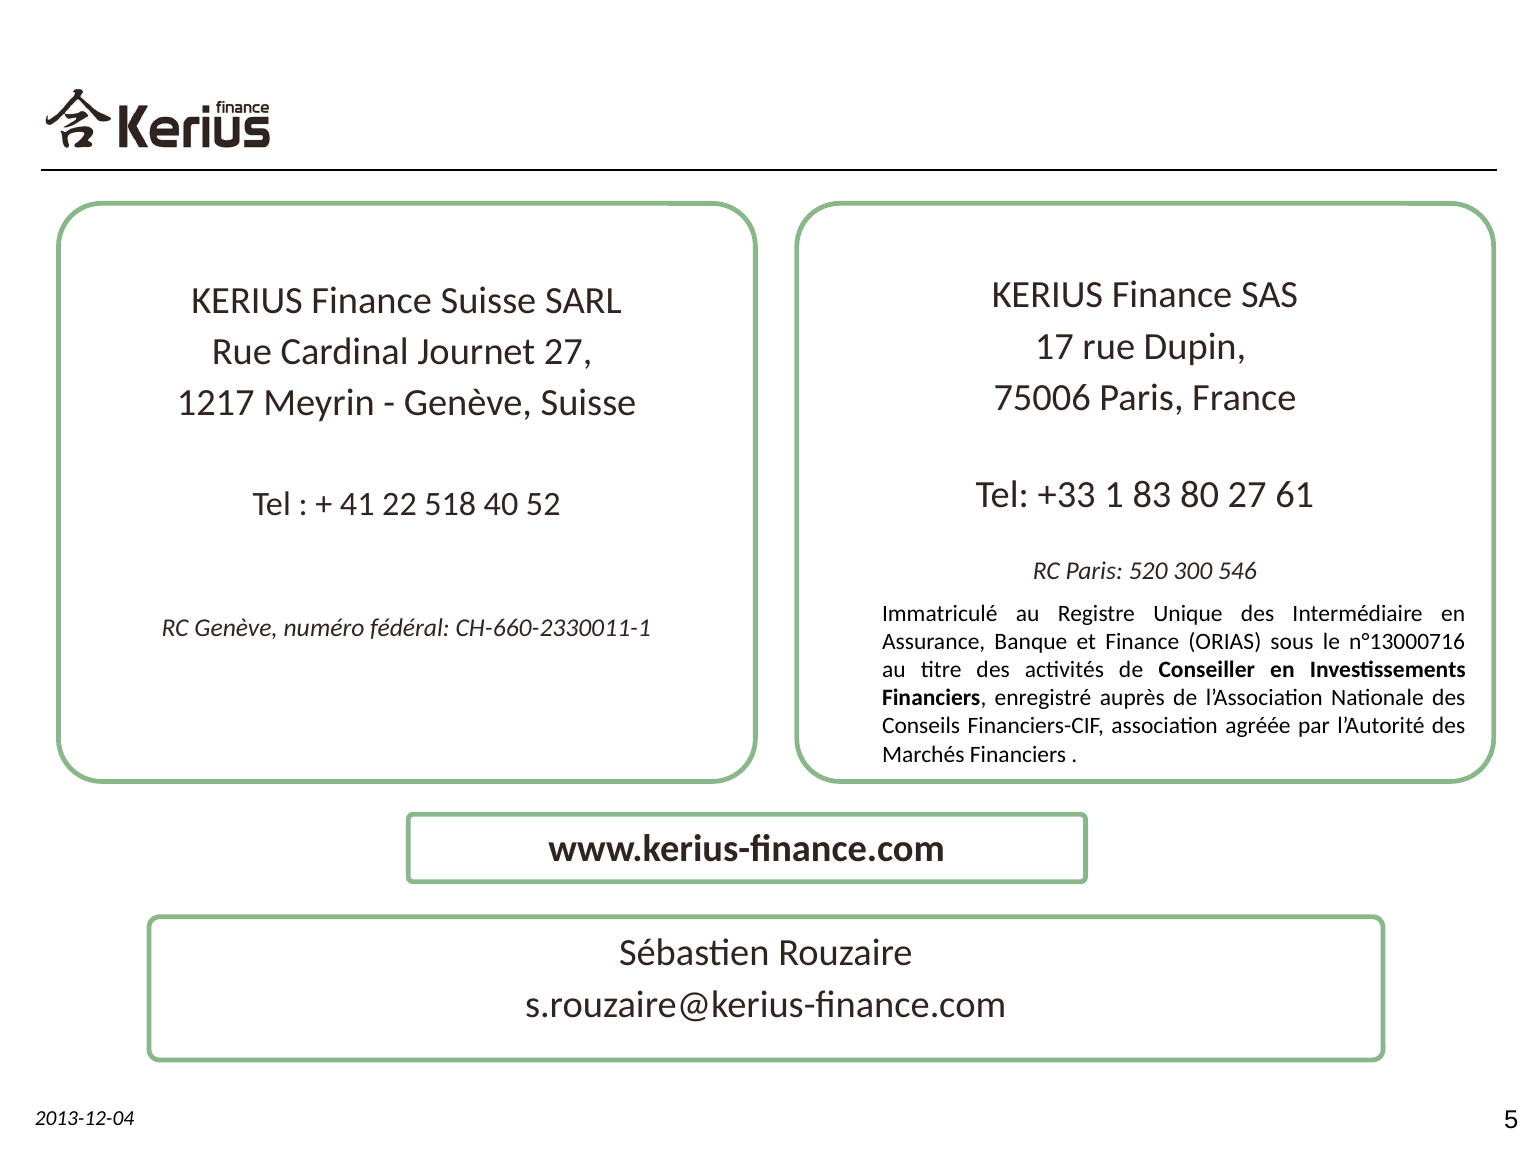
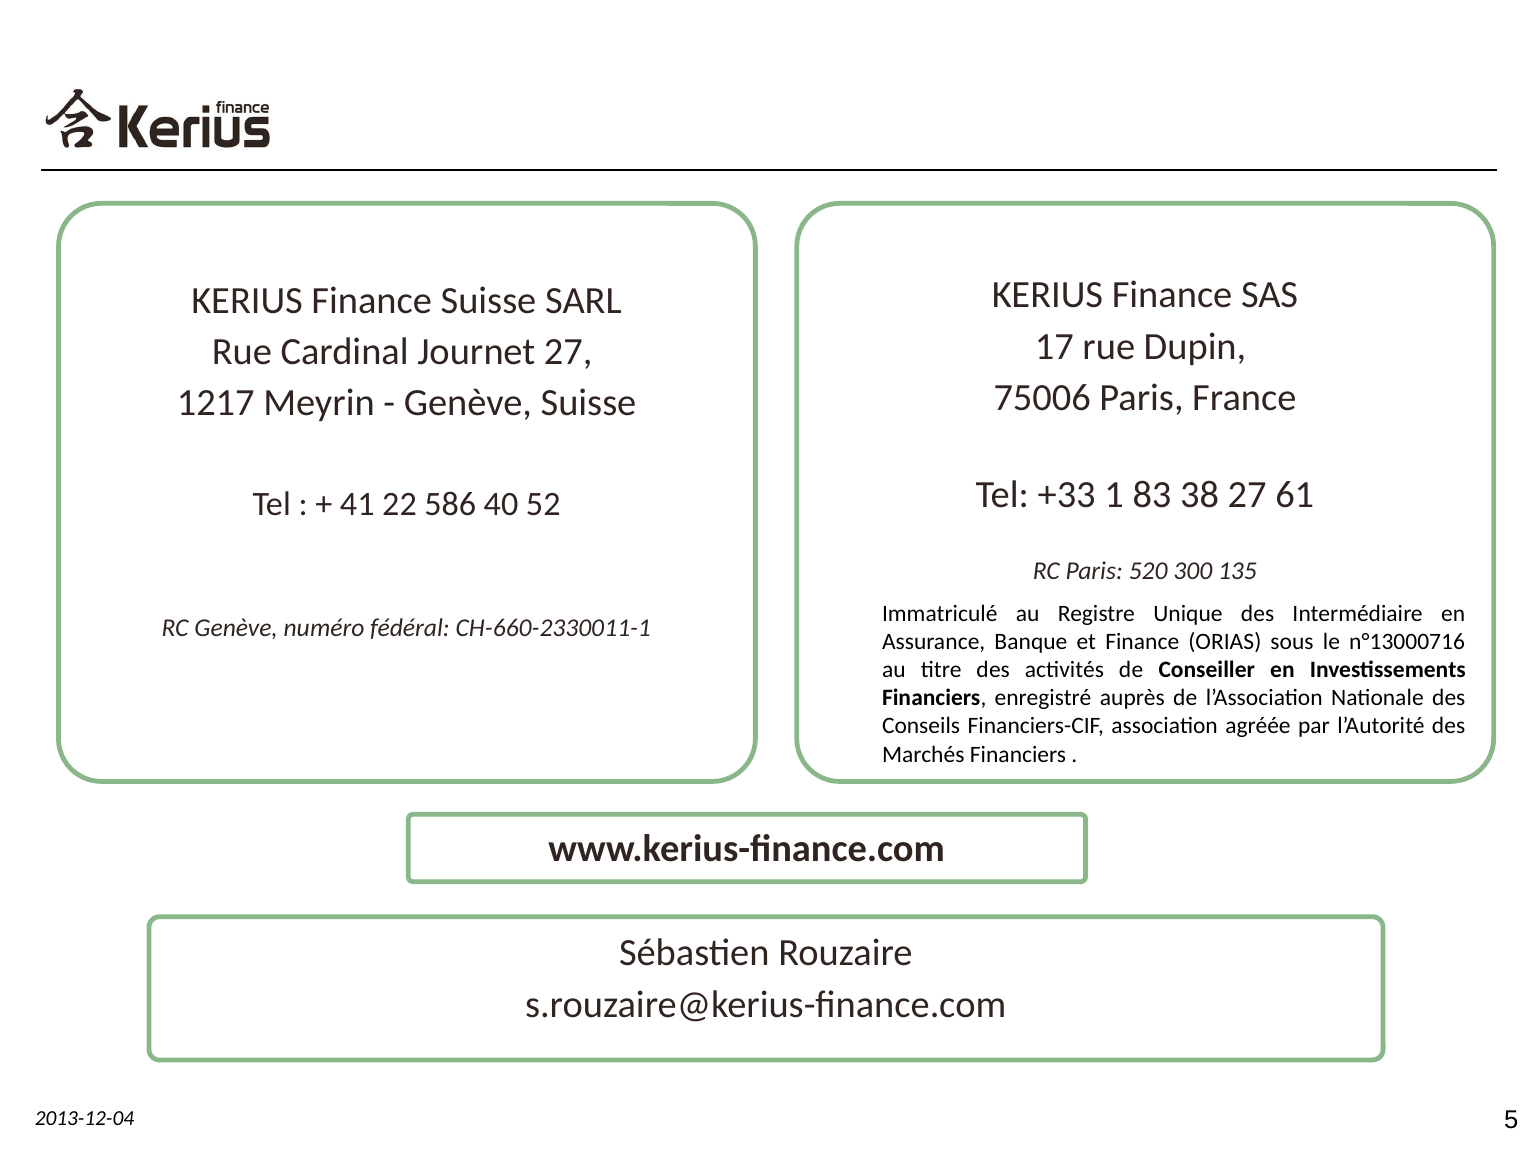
80: 80 -> 38 (1200, 495)
518: 518 -> 586 (450, 505)
546: 546 -> 135 (1237, 571)
